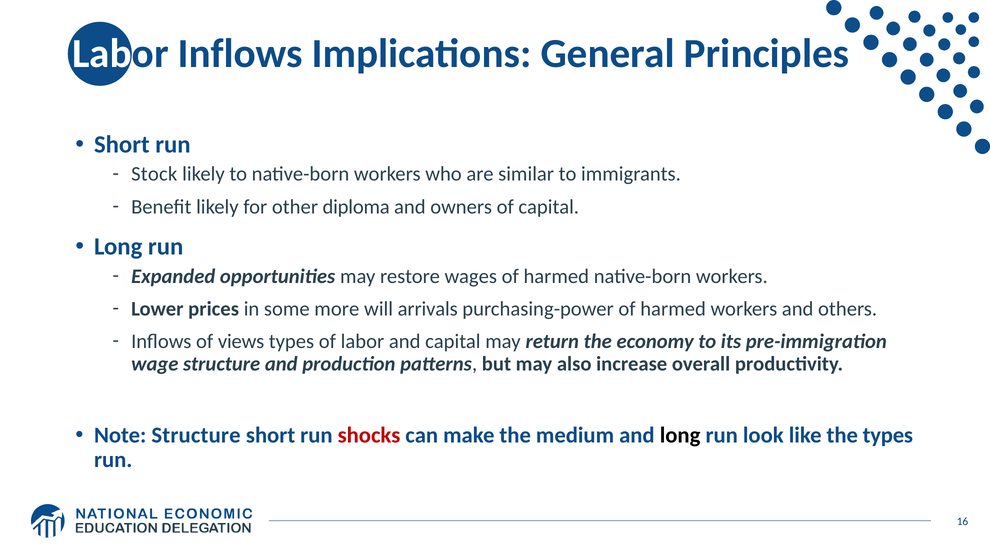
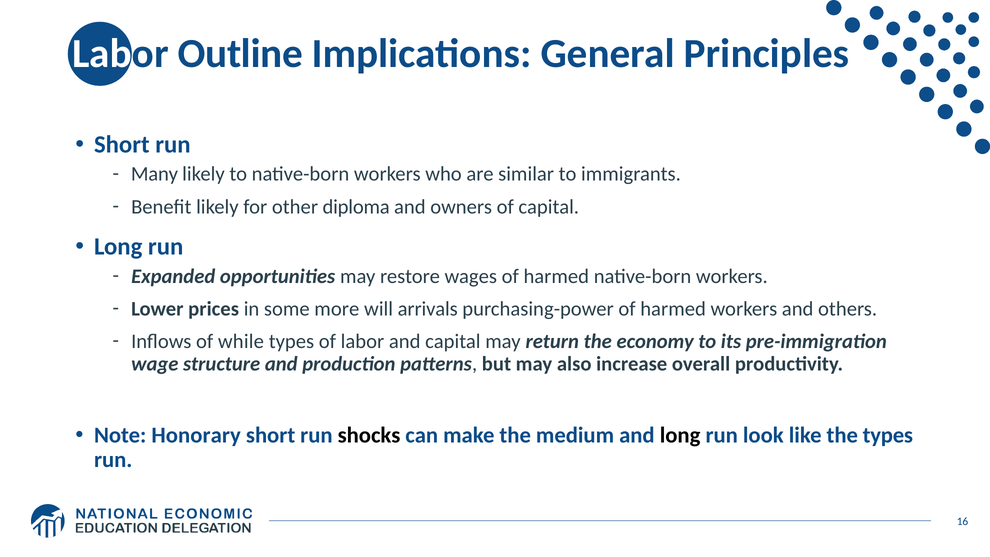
Labor Inflows: Inflows -> Outline (240, 54)
Stock: Stock -> Many (154, 174)
views: views -> while (241, 341)
Note Structure: Structure -> Honorary (196, 435)
shocks colour: red -> black (369, 435)
